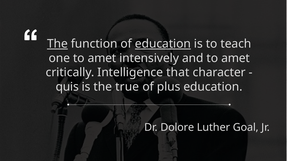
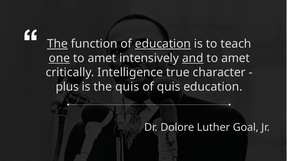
one underline: none -> present (59, 58)
and underline: none -> present (193, 58)
that: that -> true (178, 73)
quis: quis -> plus (67, 87)
the true: true -> quis (127, 87)
of plus: plus -> quis (169, 87)
